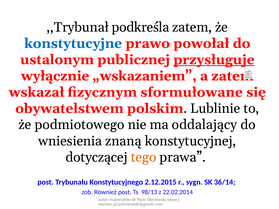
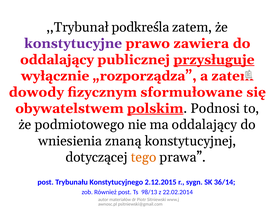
konstytucyjne colour: blue -> purple (73, 43)
powołał: powołał -> zawiera (201, 43)
ustalonym: ustalonym -> oddalający (57, 60)
„wskazaniem: „wskazaniem -> „rozporządza (145, 76)
wskazał: wskazał -> dowody (36, 92)
polskim underline: none -> present (155, 109)
Lublinie: Lublinie -> Podnosi (215, 109)
